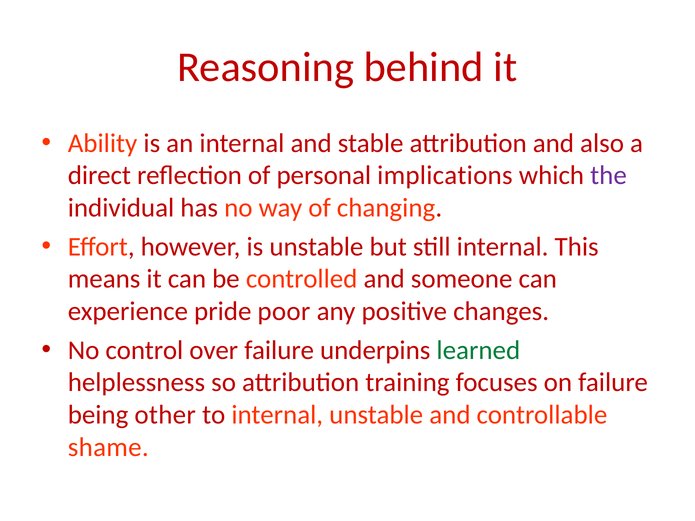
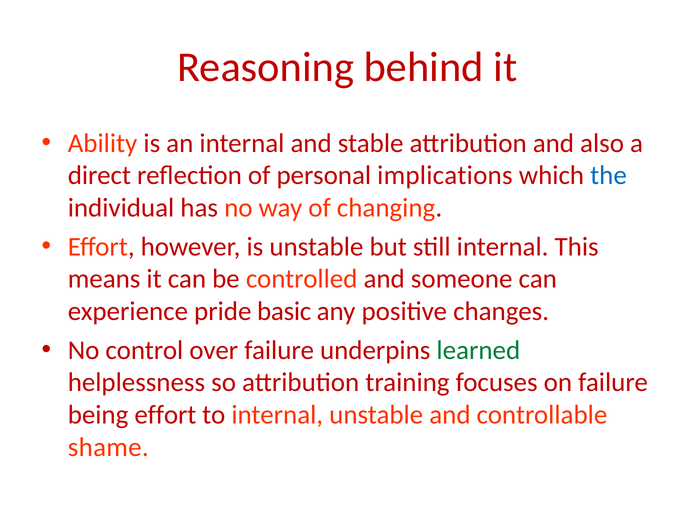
the colour: purple -> blue (609, 176)
poor: poor -> basic (284, 312)
being other: other -> effort (165, 415)
